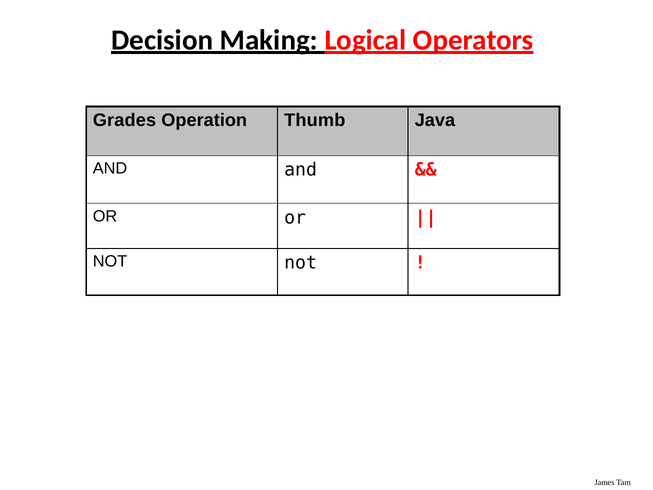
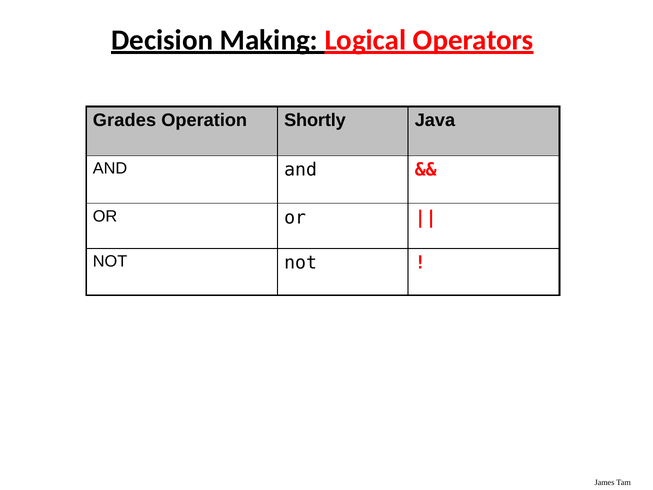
Thumb: Thumb -> Shortly (315, 120)
